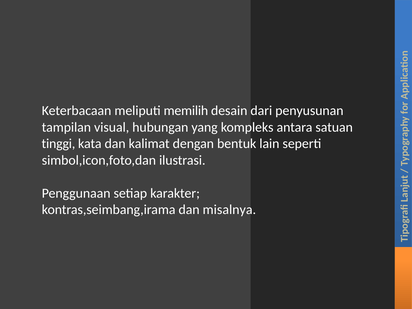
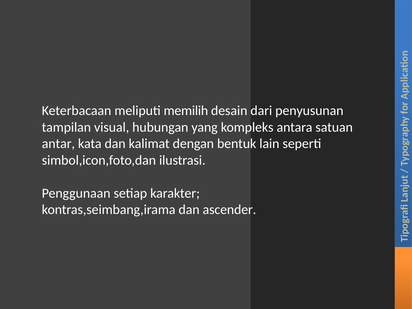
tinggi: tinggi -> antar (58, 144)
misalnya: misalnya -> ascender (229, 210)
